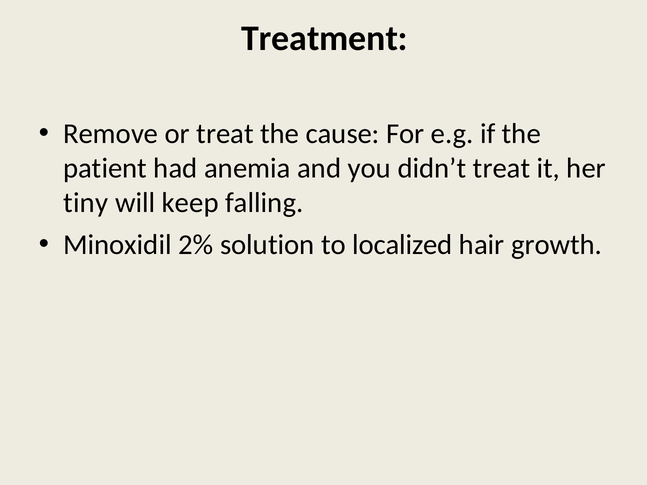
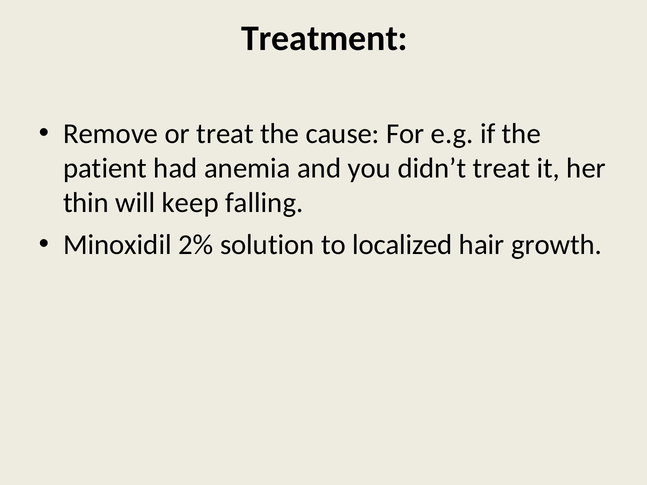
tiny: tiny -> thin (86, 203)
